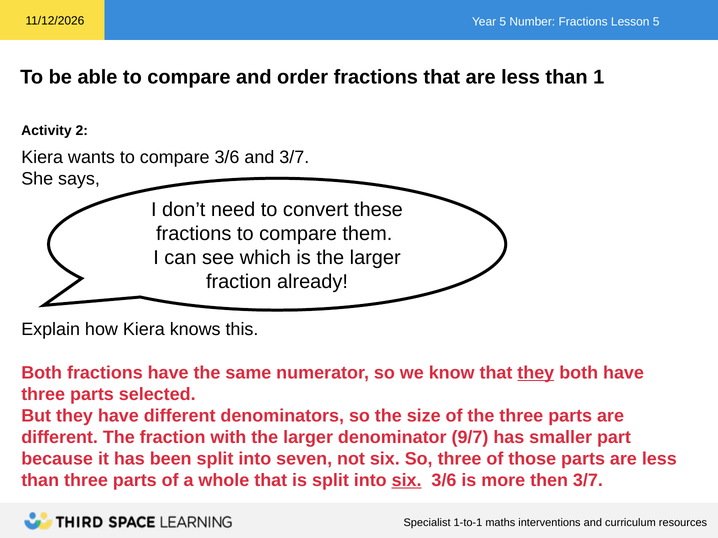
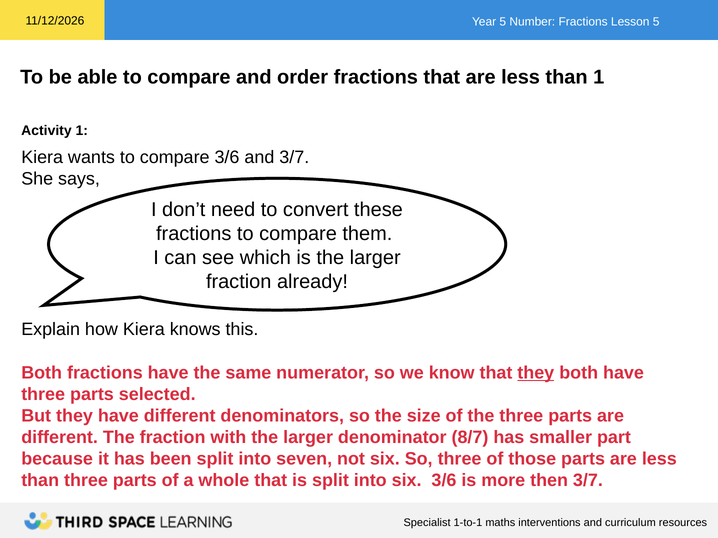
Activity 2: 2 -> 1 (82, 131)
9/7: 9/7 -> 8/7 (470, 438)
six underline: present -> none (407, 481)
